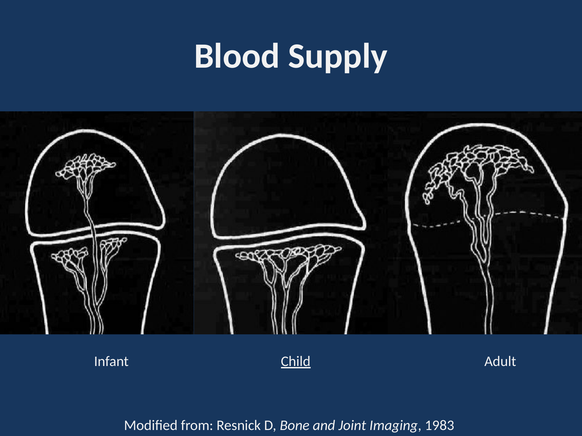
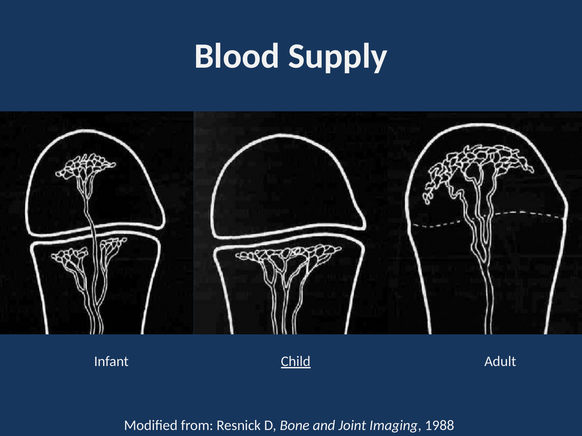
1983: 1983 -> 1988 (440, 426)
